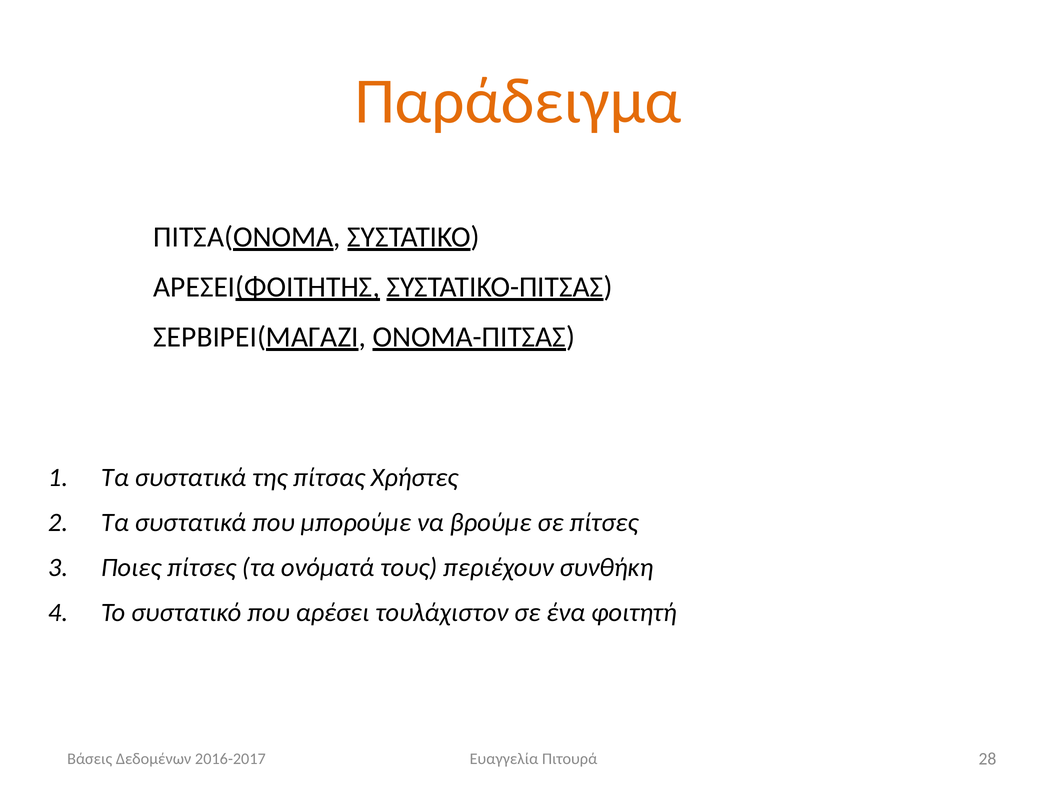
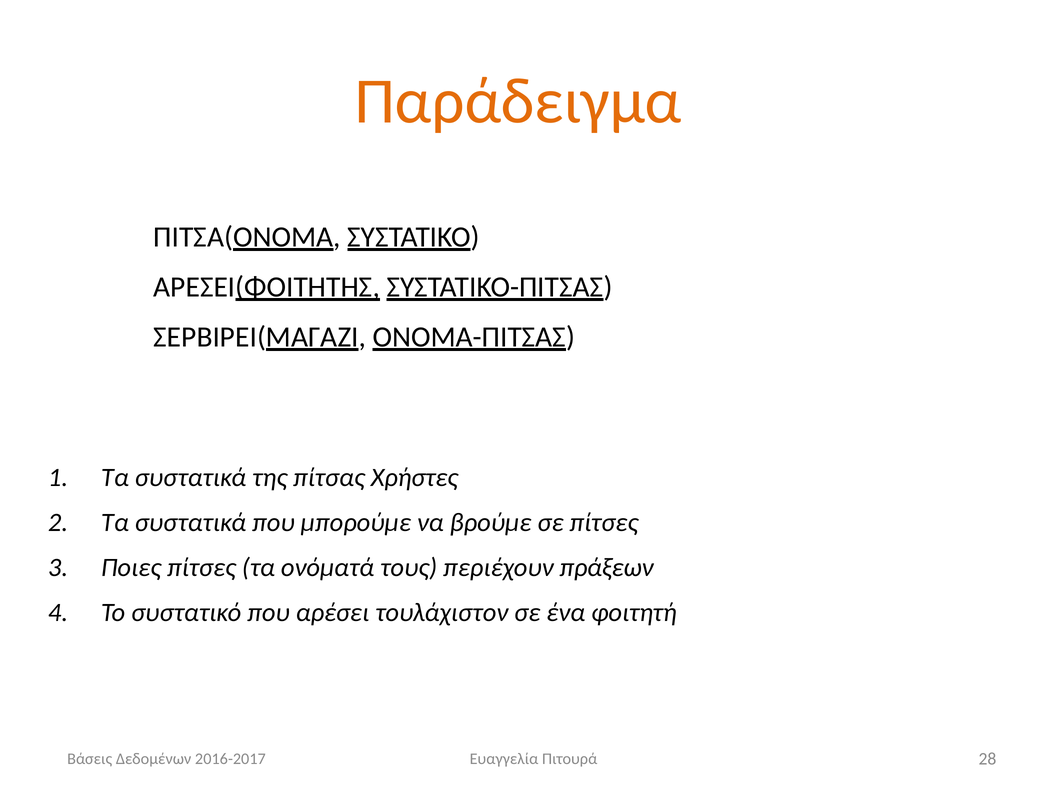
συνθήκη: συνθήκη -> πράξεων (606, 567)
